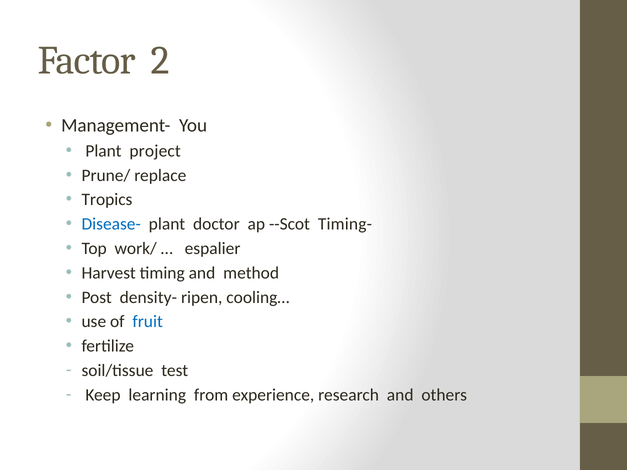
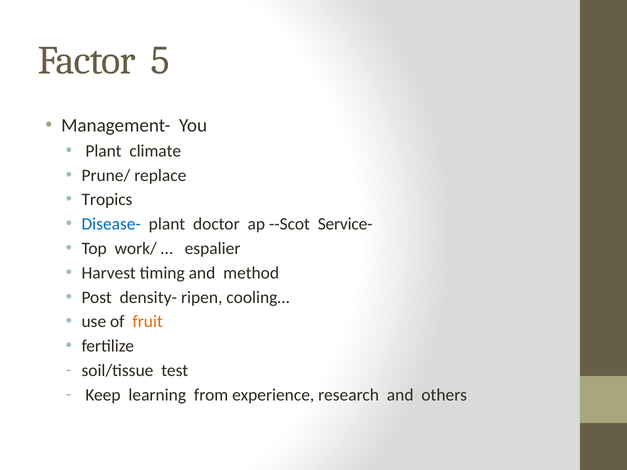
2: 2 -> 5 (160, 61)
project: project -> climate (155, 151)
Timing-: Timing- -> Service- (345, 224)
fruit colour: blue -> orange (148, 322)
